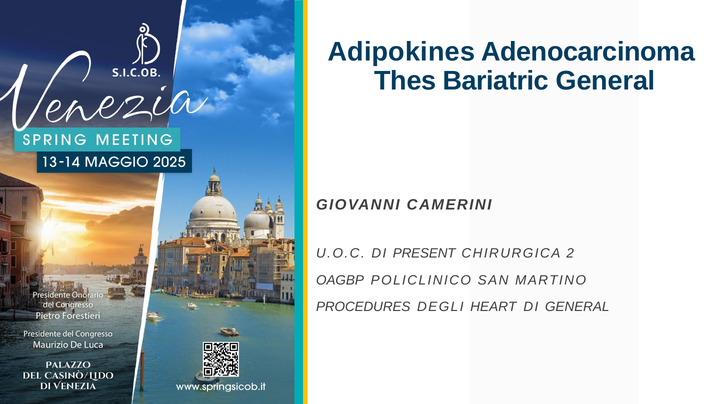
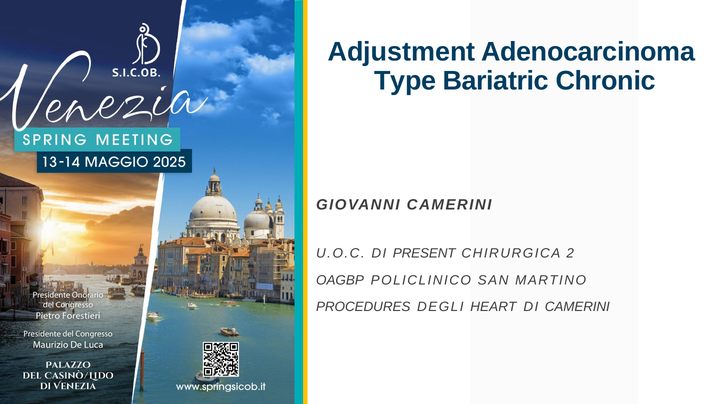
Adipokines: Adipokines -> Adjustment (402, 52)
Thes: Thes -> Type (405, 81)
Bariatric General: General -> Chronic (606, 81)
DI GENERAL: GENERAL -> CAMERINI (577, 307)
